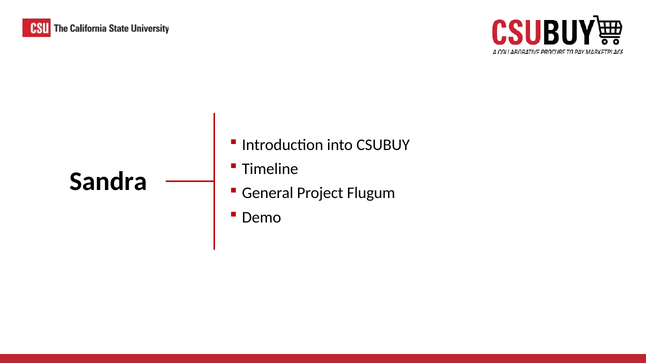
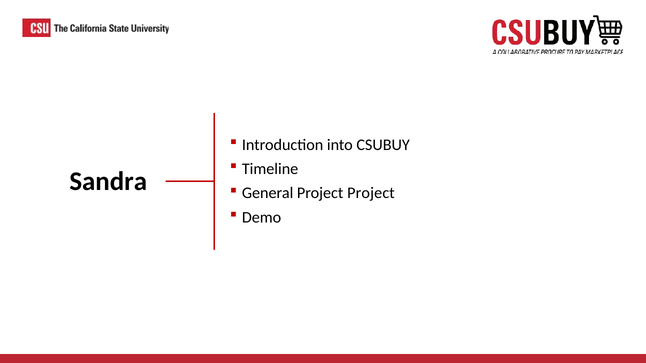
Project Flugum: Flugum -> Project (371, 193)
